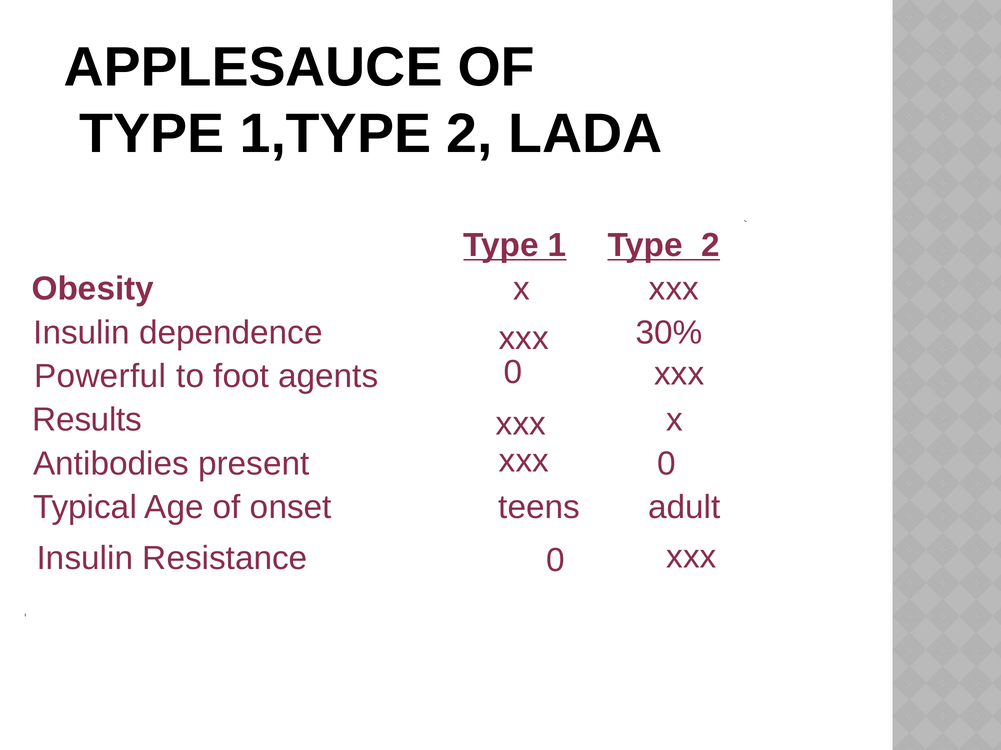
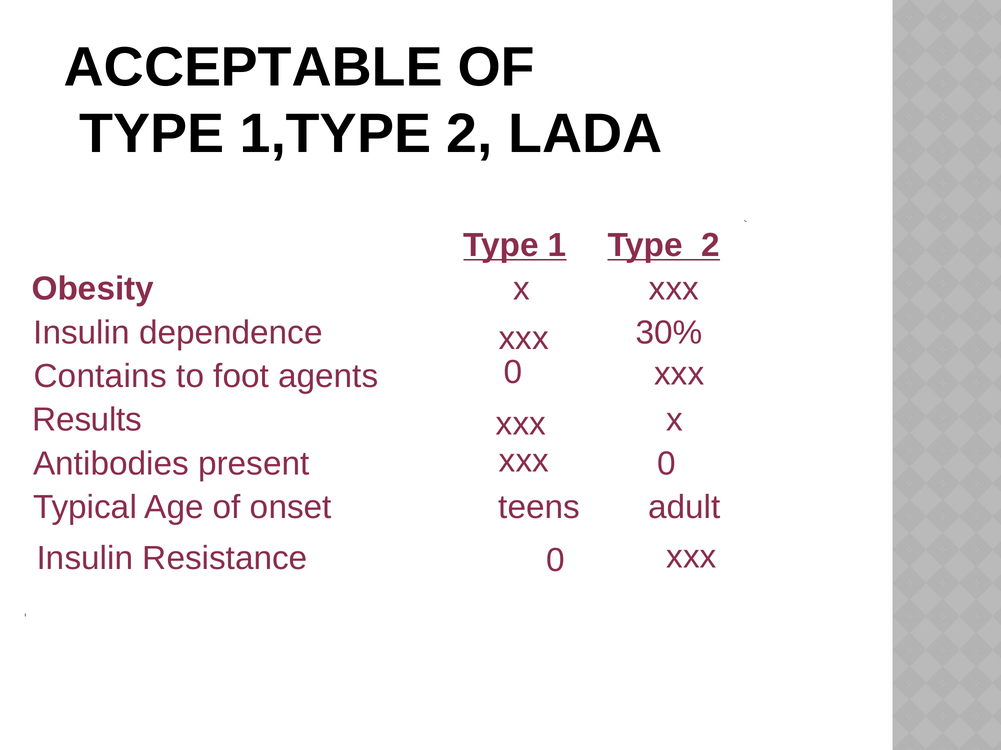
APPLESAUCE: APPLESAUCE -> ACCEPTABLE (253, 67)
Powerful: Powerful -> Contains (100, 377)
